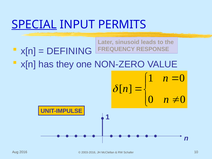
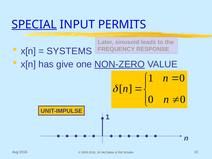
DEFINING: DEFINING -> SYSTEMS (69, 51)
they: they -> give (65, 64)
NON-ZERO underline: none -> present (120, 64)
